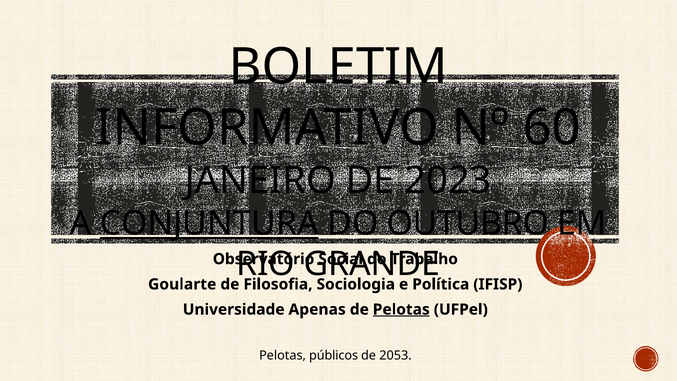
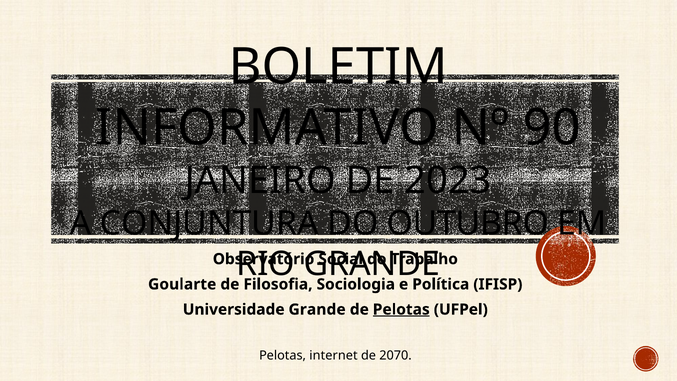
60: 60 -> 90 (552, 128)
CONJUNTURA underline: present -> none (209, 223)
Universidade Apenas: Apenas -> Grande (317, 309)
públicos: públicos -> internet (333, 355)
2053: 2053 -> 2070 (395, 355)
